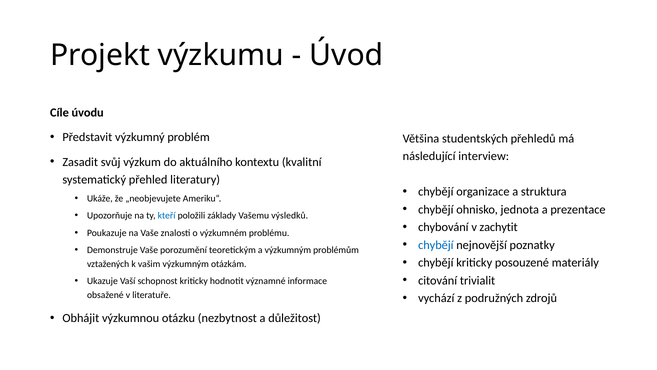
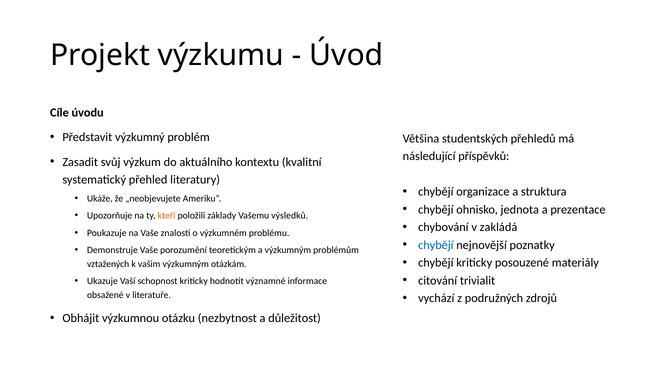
interview: interview -> příspěvků (484, 156)
kteří colour: blue -> orange (167, 215)
zachytit: zachytit -> zakládá (498, 227)
